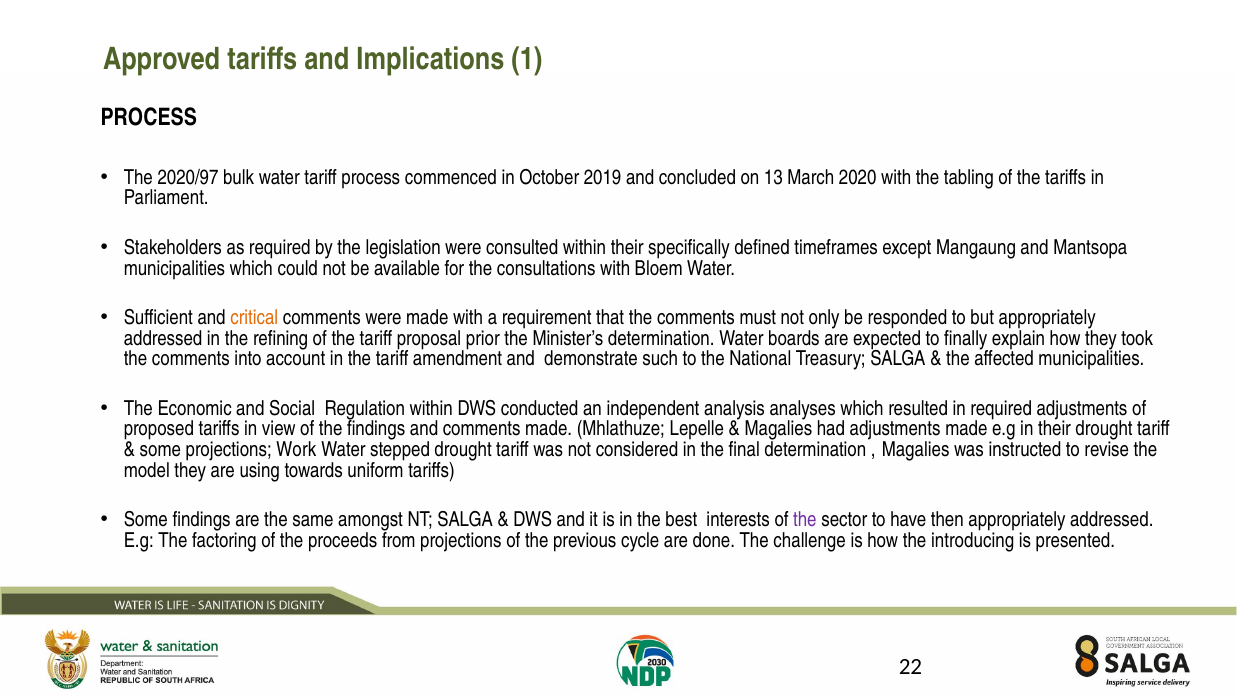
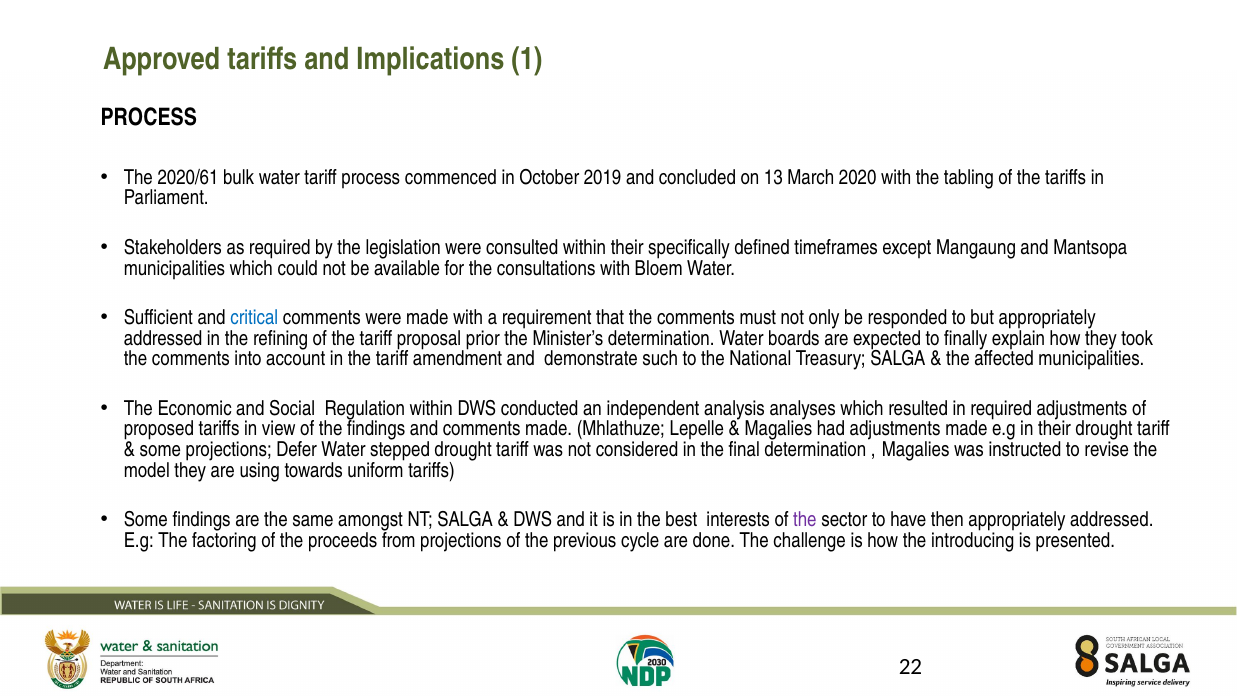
2020/97: 2020/97 -> 2020/61 (188, 178)
critical colour: orange -> blue (254, 318)
Work: Work -> Defer (297, 450)
